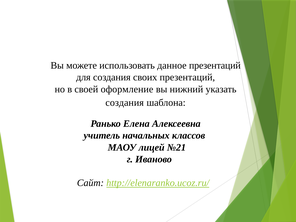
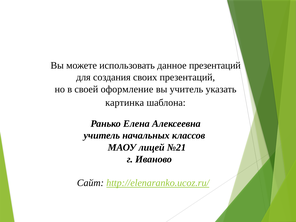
вы нижний: нижний -> учитель (186, 89)
создания: создания -> картинка (125, 103)
